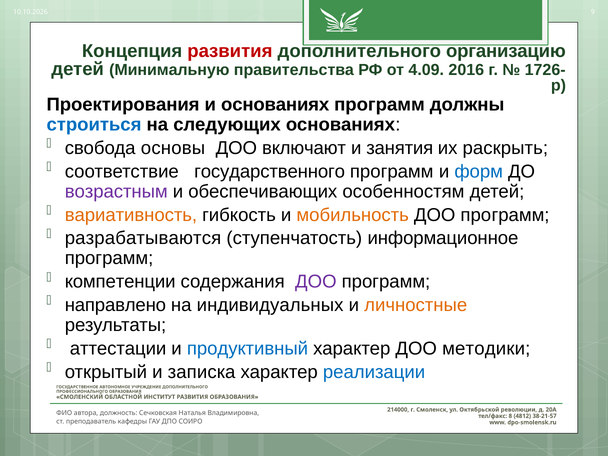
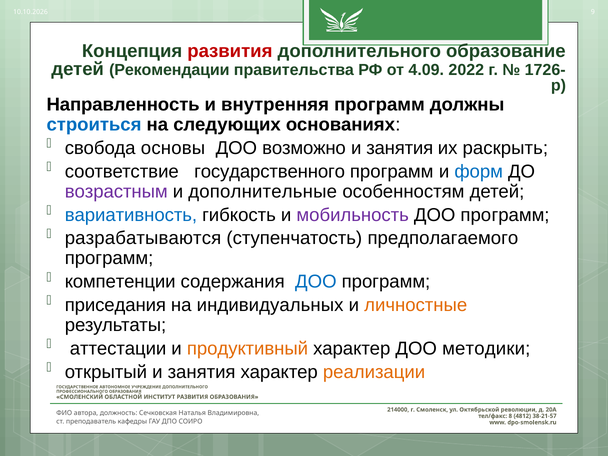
организацию: организацию -> образование (506, 51)
Минимальную: Минимальную -> Рекомендации (169, 70)
2016: 2016 -> 2022 (466, 70)
Проектирования: Проектирования -> Направленность (123, 105)
и основаниях: основаниях -> внутренняя (275, 105)
включают: включают -> возможно (304, 148)
обеспечивающих: обеспечивающих -> дополнительные (263, 192)
вариативность colour: orange -> blue (131, 215)
мобильность colour: orange -> purple (353, 215)
информационное: информационное -> предполагаемого (443, 238)
ДОО colour: purple -> blue (316, 282)
направлено: направлено -> приседания (115, 305)
продуктивный colour: blue -> orange (247, 349)
открытый и записка: записка -> занятия (202, 372)
реализации colour: blue -> orange (374, 372)
